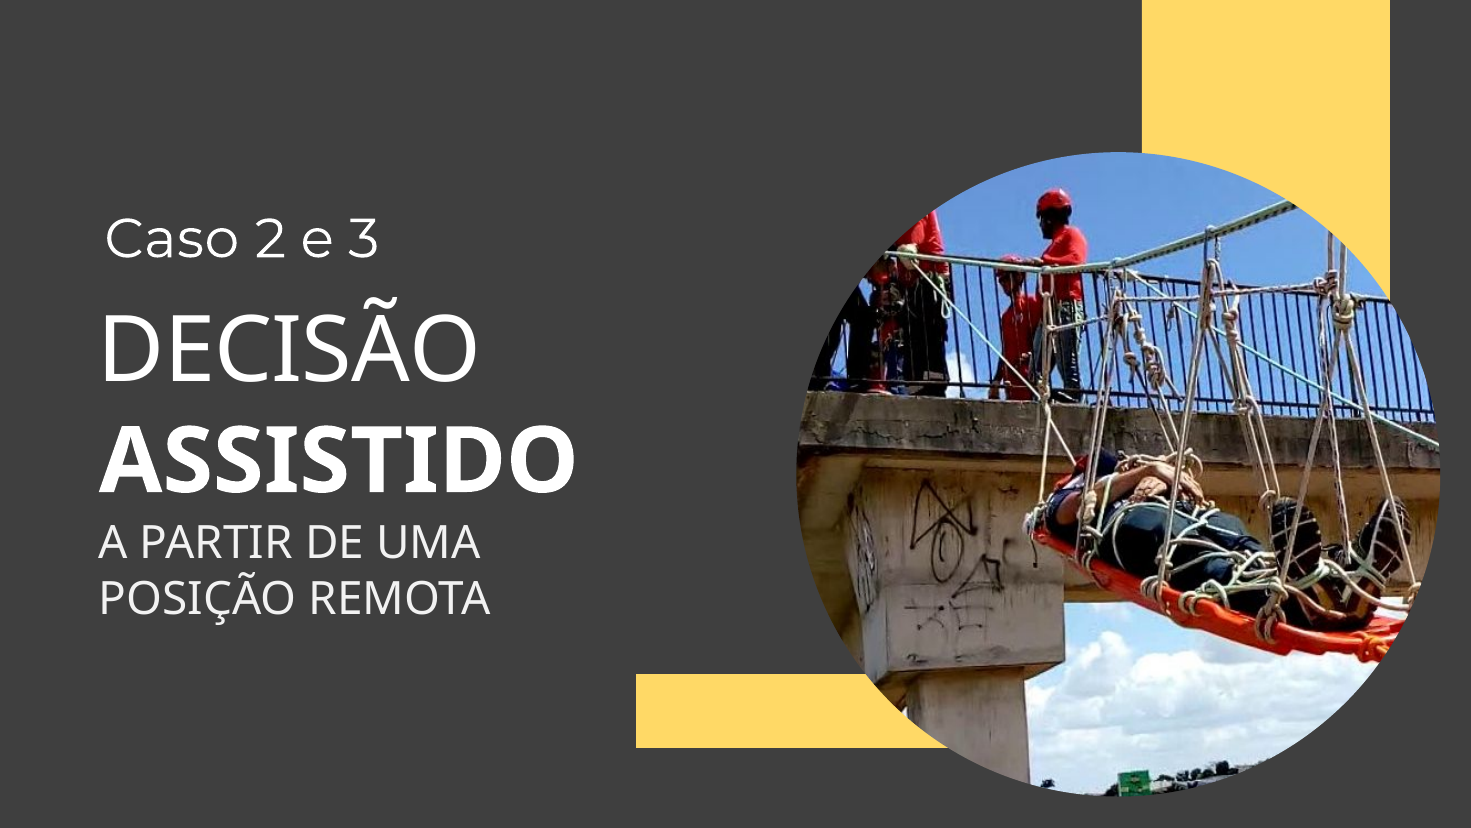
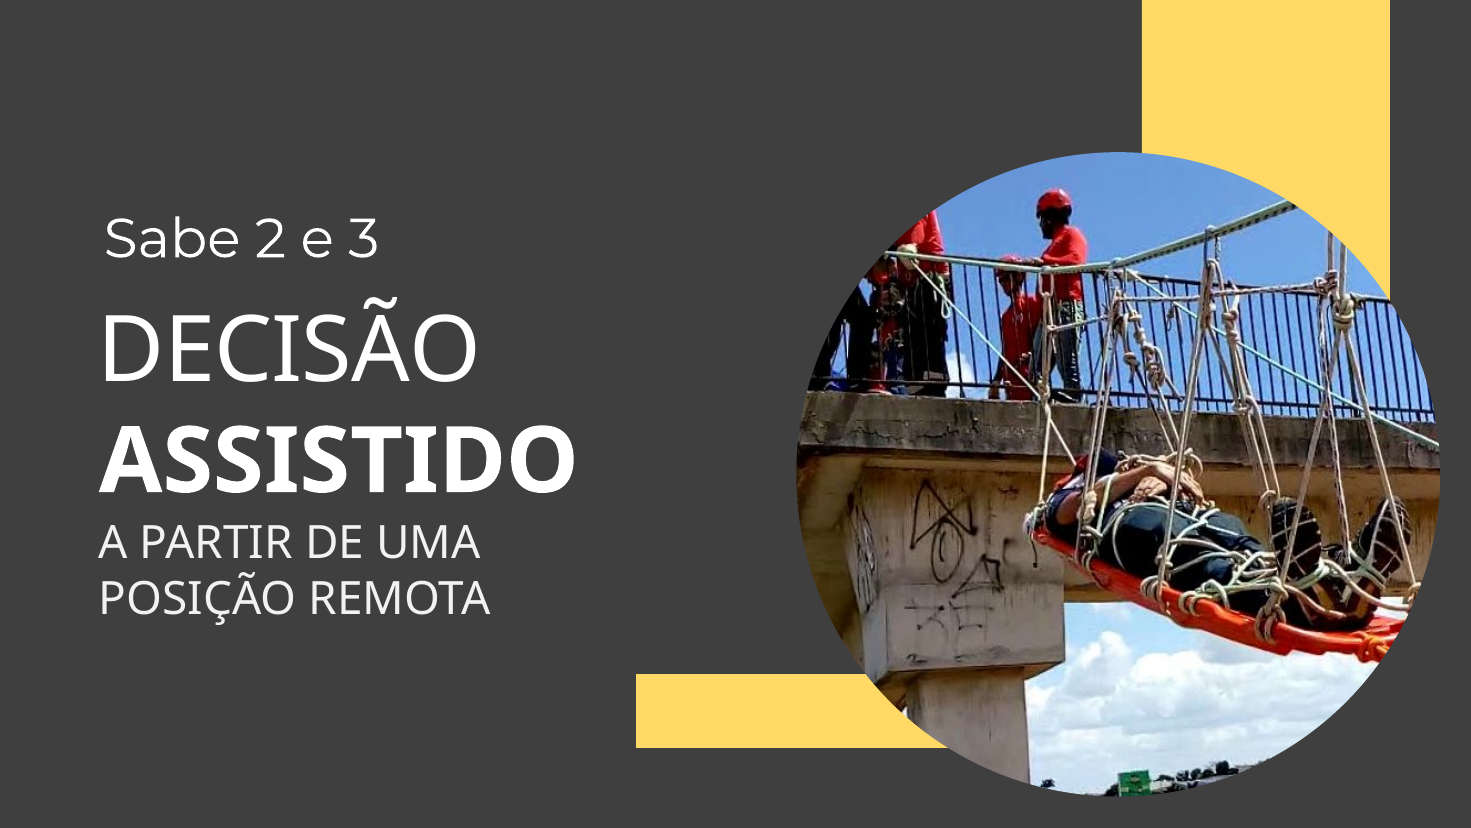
Caso: Caso -> Sabe (172, 239)
